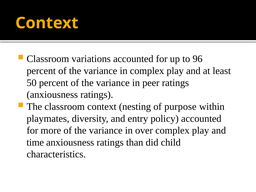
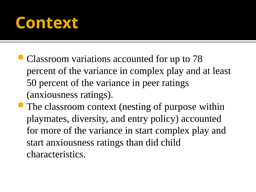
96: 96 -> 78 (198, 59)
in over: over -> start (144, 130)
time: time -> start (35, 142)
